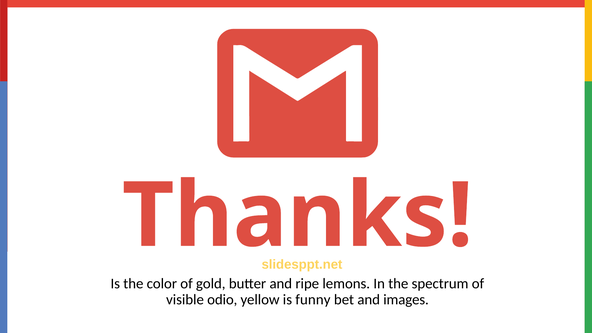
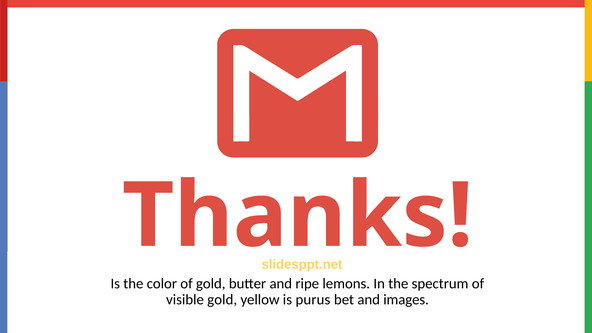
visible odio: odio -> gold (222, 300)
funny: funny -> purus (313, 300)
